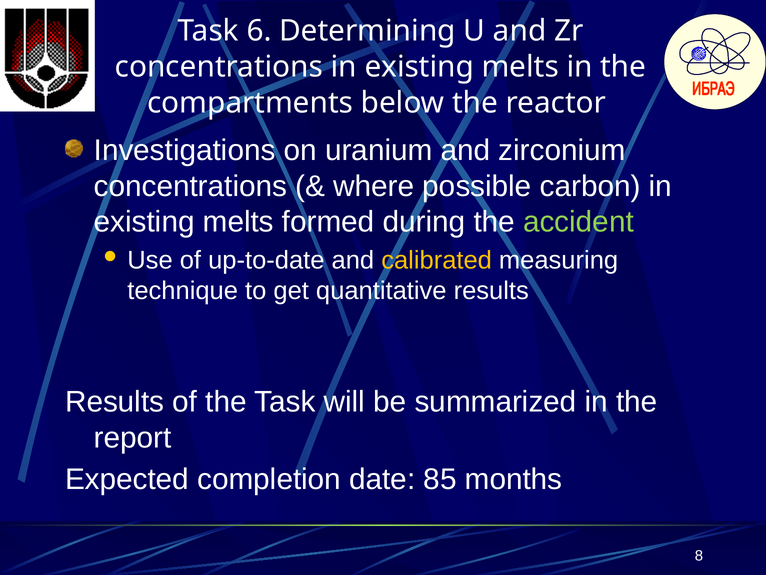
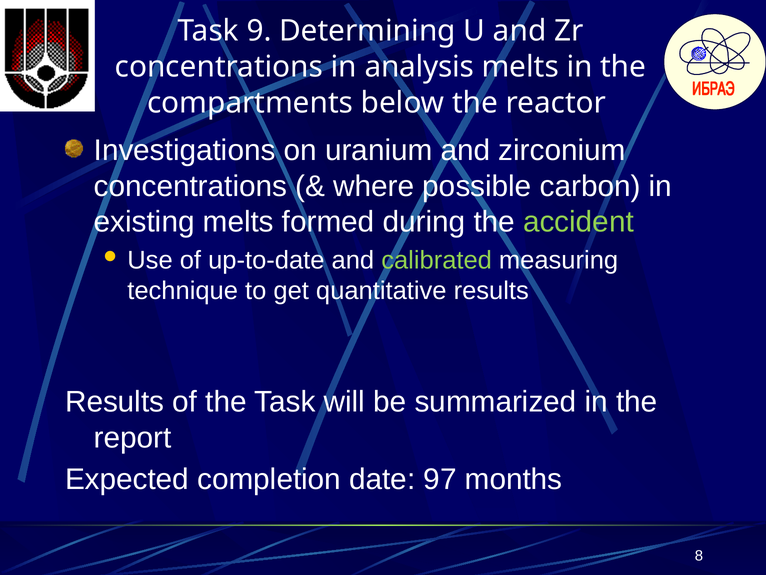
6: 6 -> 9 (259, 31)
concentrations in existing: existing -> analysis (419, 67)
calibrated colour: yellow -> light green (437, 260)
85: 85 -> 97 (440, 479)
